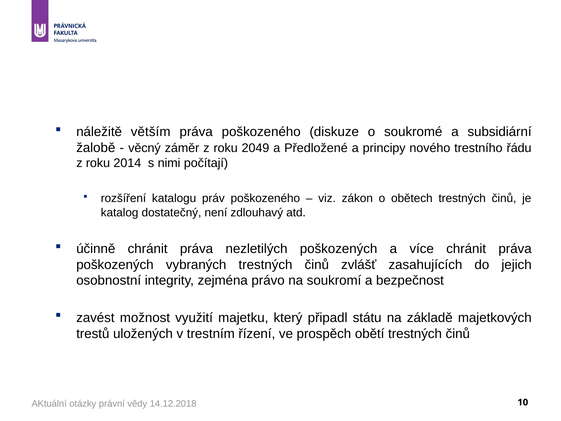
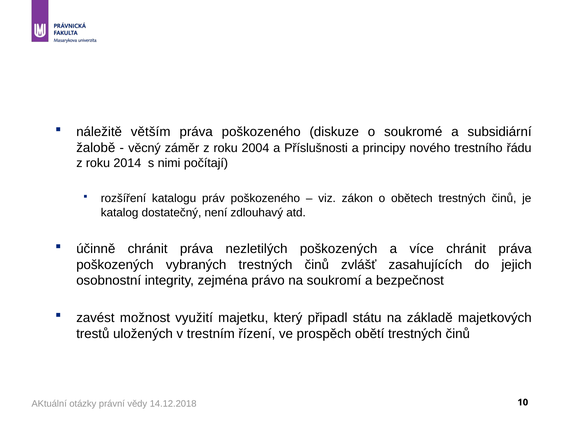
2049: 2049 -> 2004 (255, 148)
Předložené: Předložené -> Příslušnosti (316, 148)
